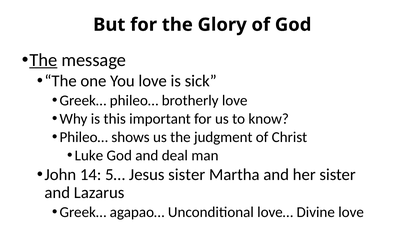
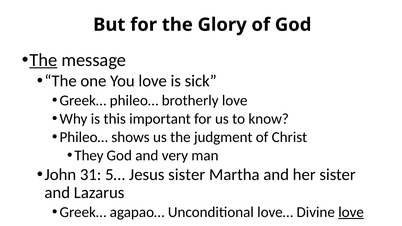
Luke: Luke -> They (89, 156)
deal: deal -> very (175, 156)
14: 14 -> 31 (91, 175)
love underline: none -> present (351, 212)
